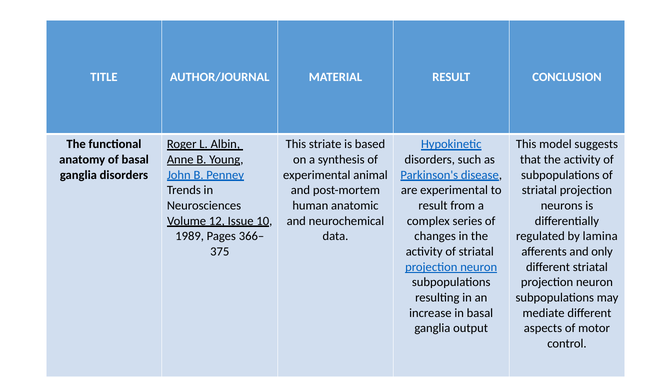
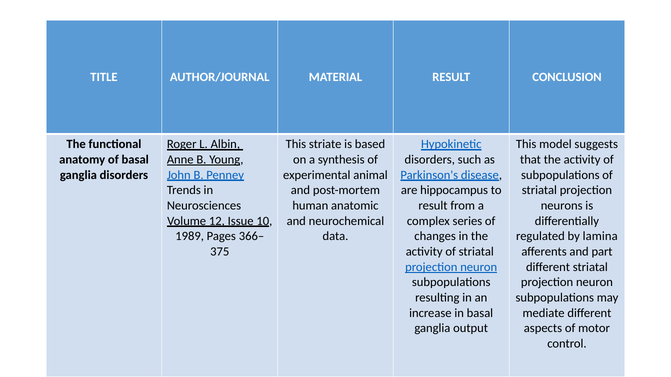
are experimental: experimental -> hippocampus (454, 190)
only: only -> part (602, 252)
